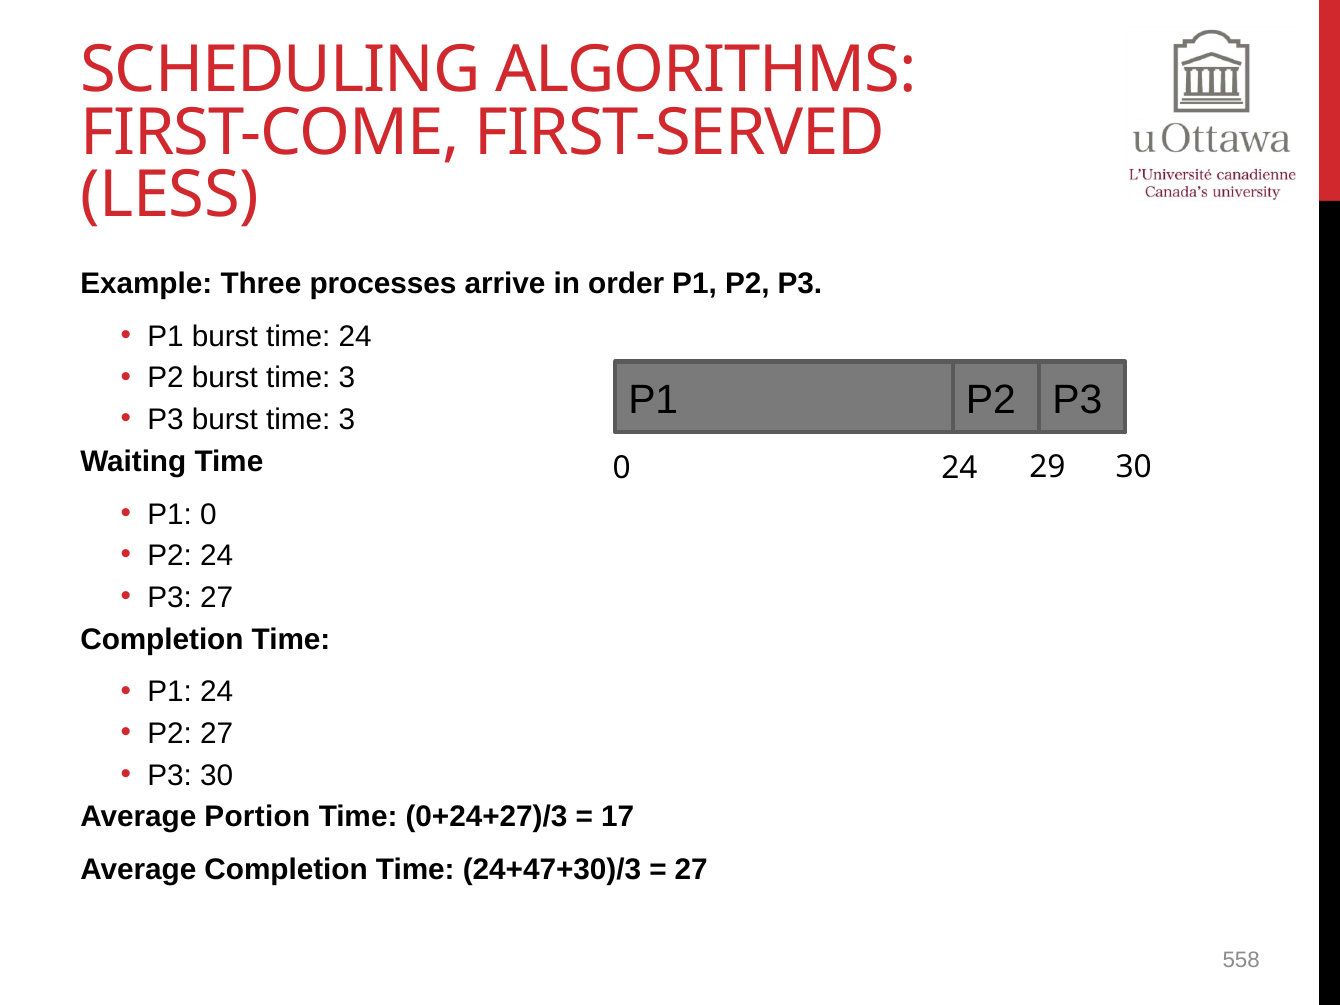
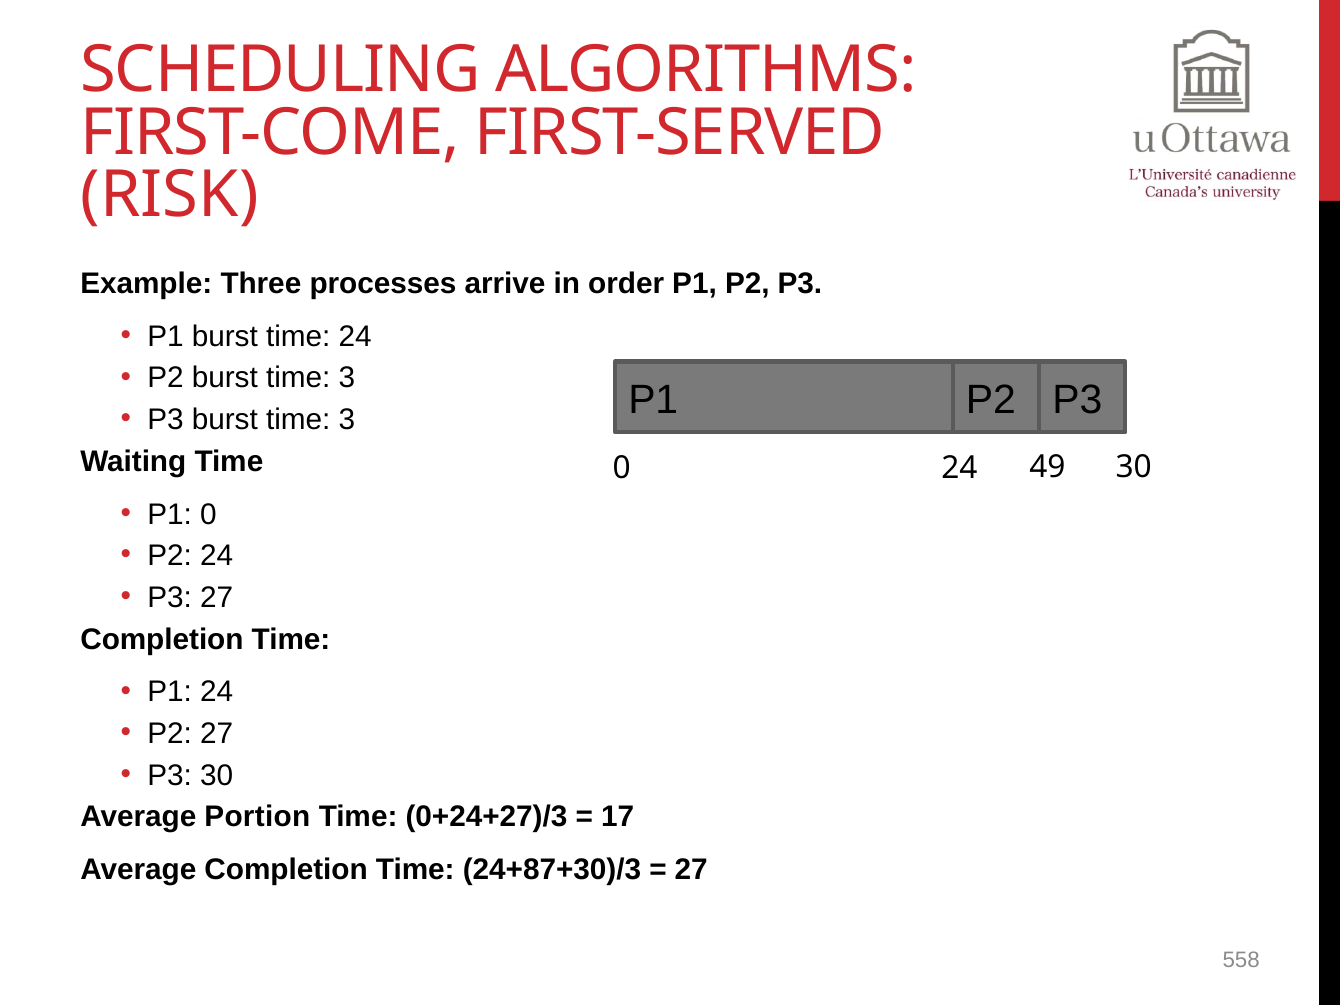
LESS: LESS -> RISK (169, 195)
29: 29 -> 49 (1047, 467)
24+47+30)/3: 24+47+30)/3 -> 24+87+30)/3 (552, 870)
